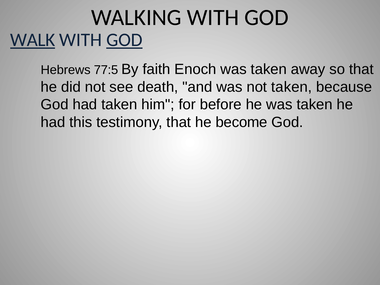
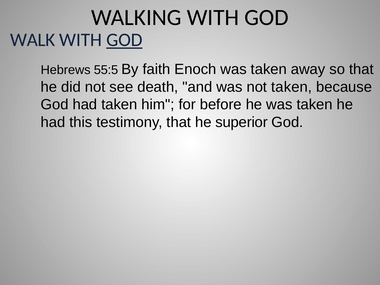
WALK underline: present -> none (33, 40)
77:5: 77:5 -> 55:5 (106, 70)
become: become -> superior (242, 122)
